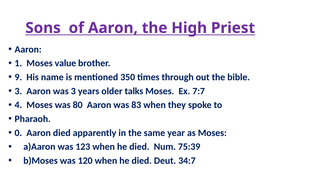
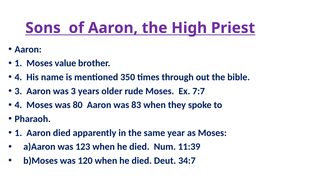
9: 9 -> 4 (18, 77)
talks: talks -> rude (134, 91)
0: 0 -> 1 (18, 133)
75:39: 75:39 -> 11:39 (189, 147)
